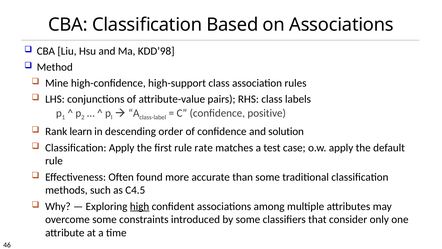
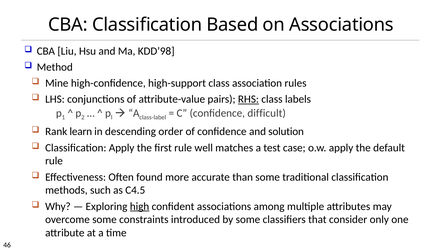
RHS underline: none -> present (248, 99)
positive: positive -> difficult (267, 113)
rate: rate -> well (204, 147)
